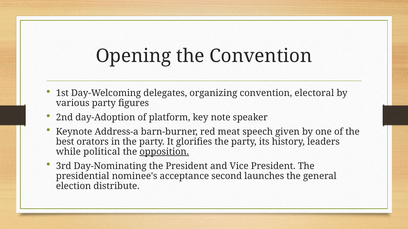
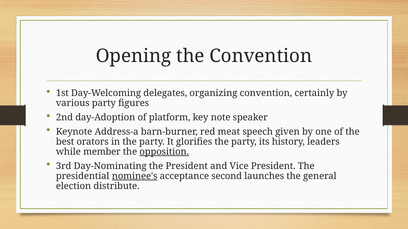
electoral: electoral -> certainly (314, 93)
political: political -> member (102, 152)
nominee's underline: none -> present (135, 176)
